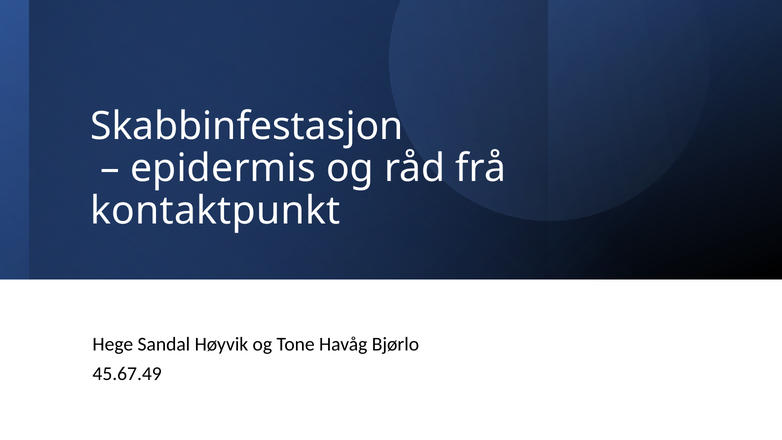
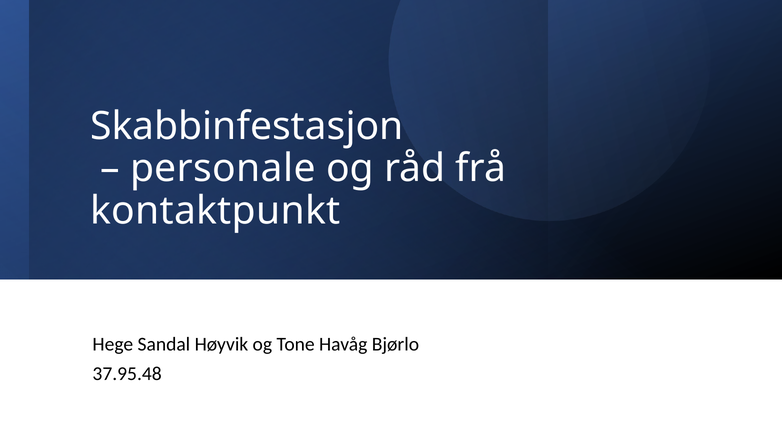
epidermis: epidermis -> personale (223, 168)
45.67.49: 45.67.49 -> 37.95.48 (127, 374)
